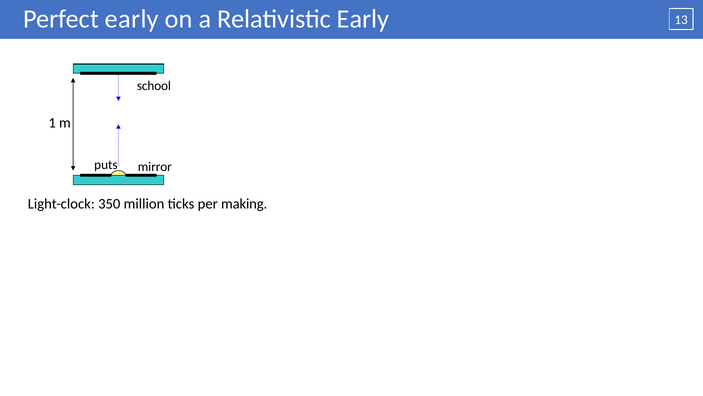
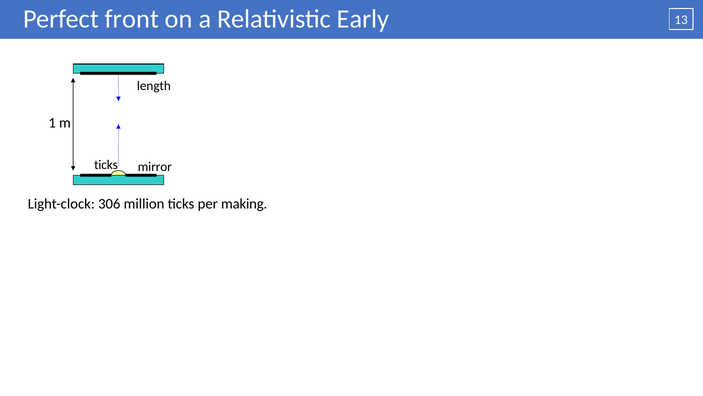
Perfect early: early -> front (132, 19)
school: school -> length (154, 86)
puts: puts -> ticks (106, 164)
350: 350 -> 306 (109, 204)
